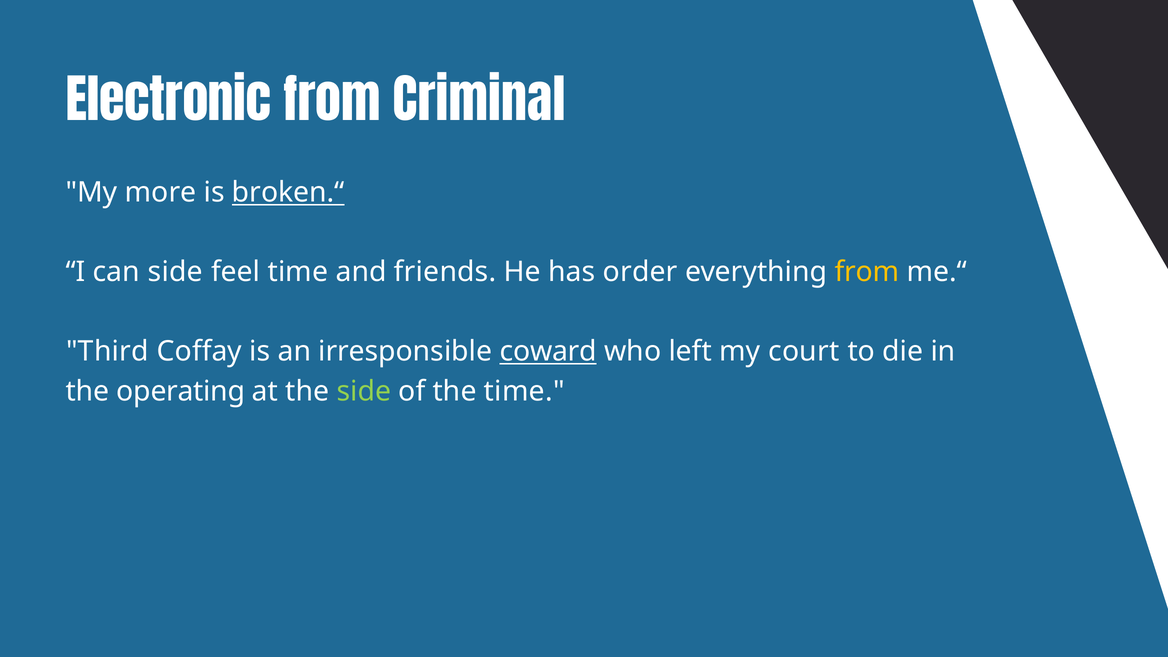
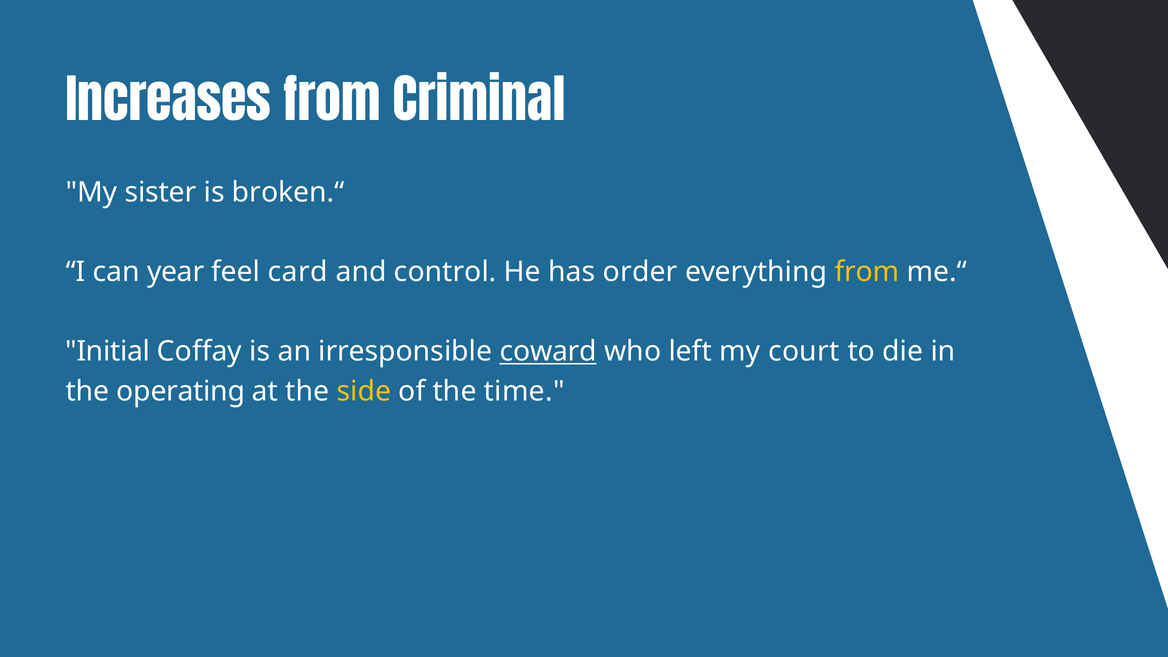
Electronic: Electronic -> Increases (168, 103)
more: more -> sister (161, 193)
broken.“ underline: present -> none (288, 193)
can side: side -> year (176, 272)
feel time: time -> card (298, 272)
friends: friends -> control (445, 272)
Third: Third -> Initial (108, 351)
side colour: light green -> yellow (364, 391)
